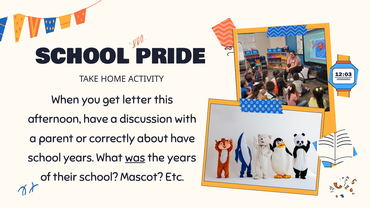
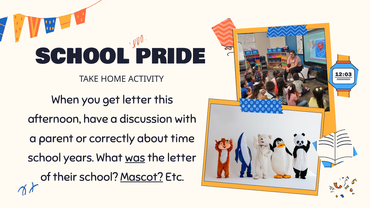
about have: have -> time (183, 139)
the years: years -> letter (182, 158)
Mascot underline: none -> present (142, 177)
